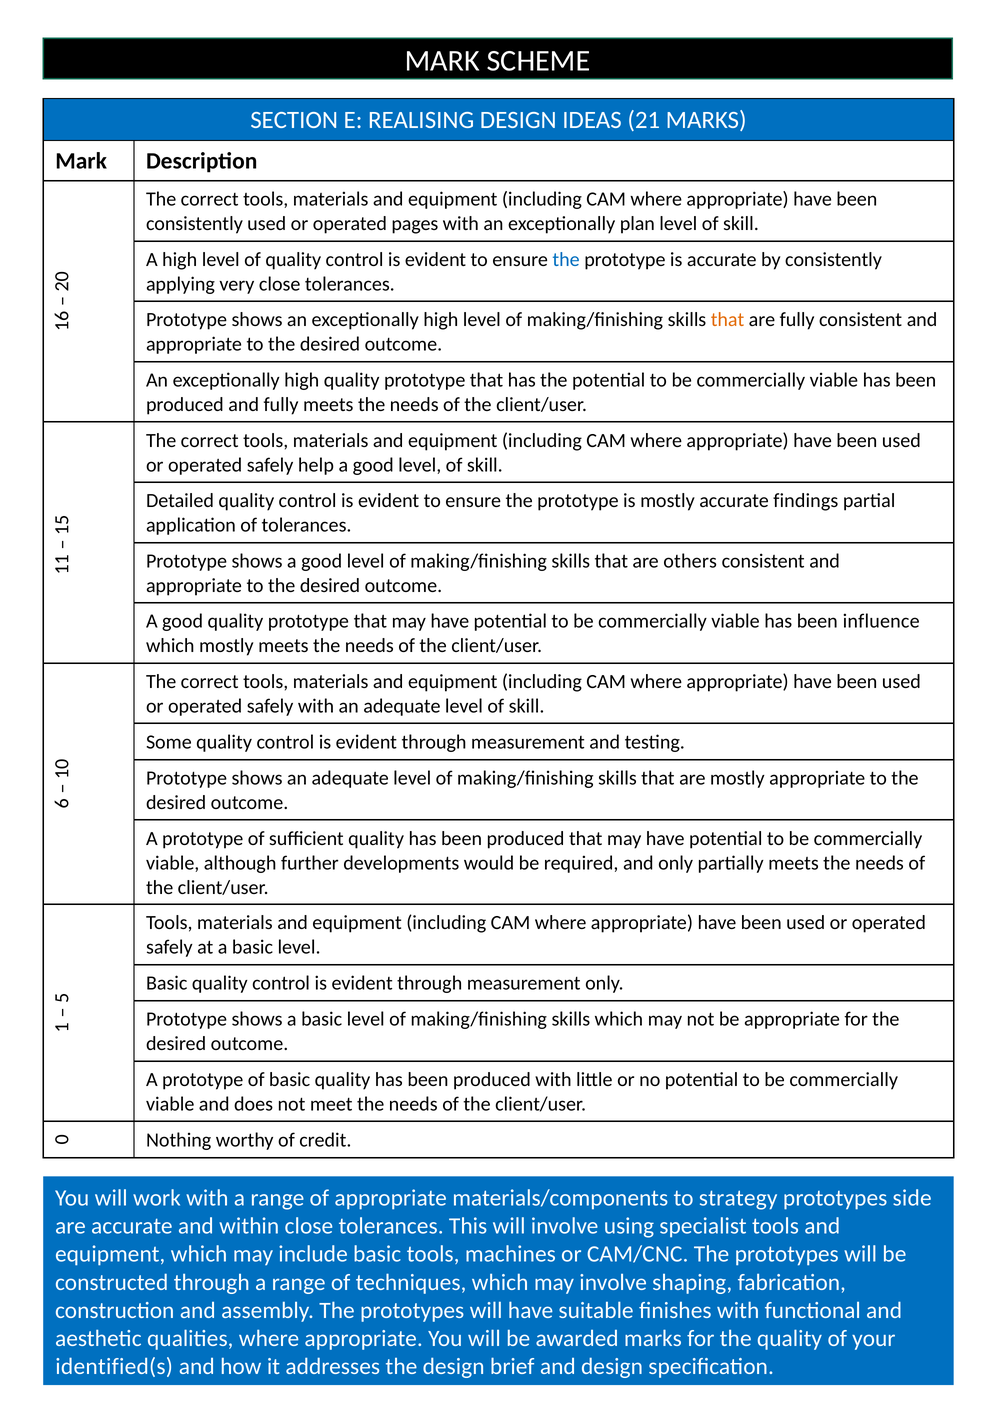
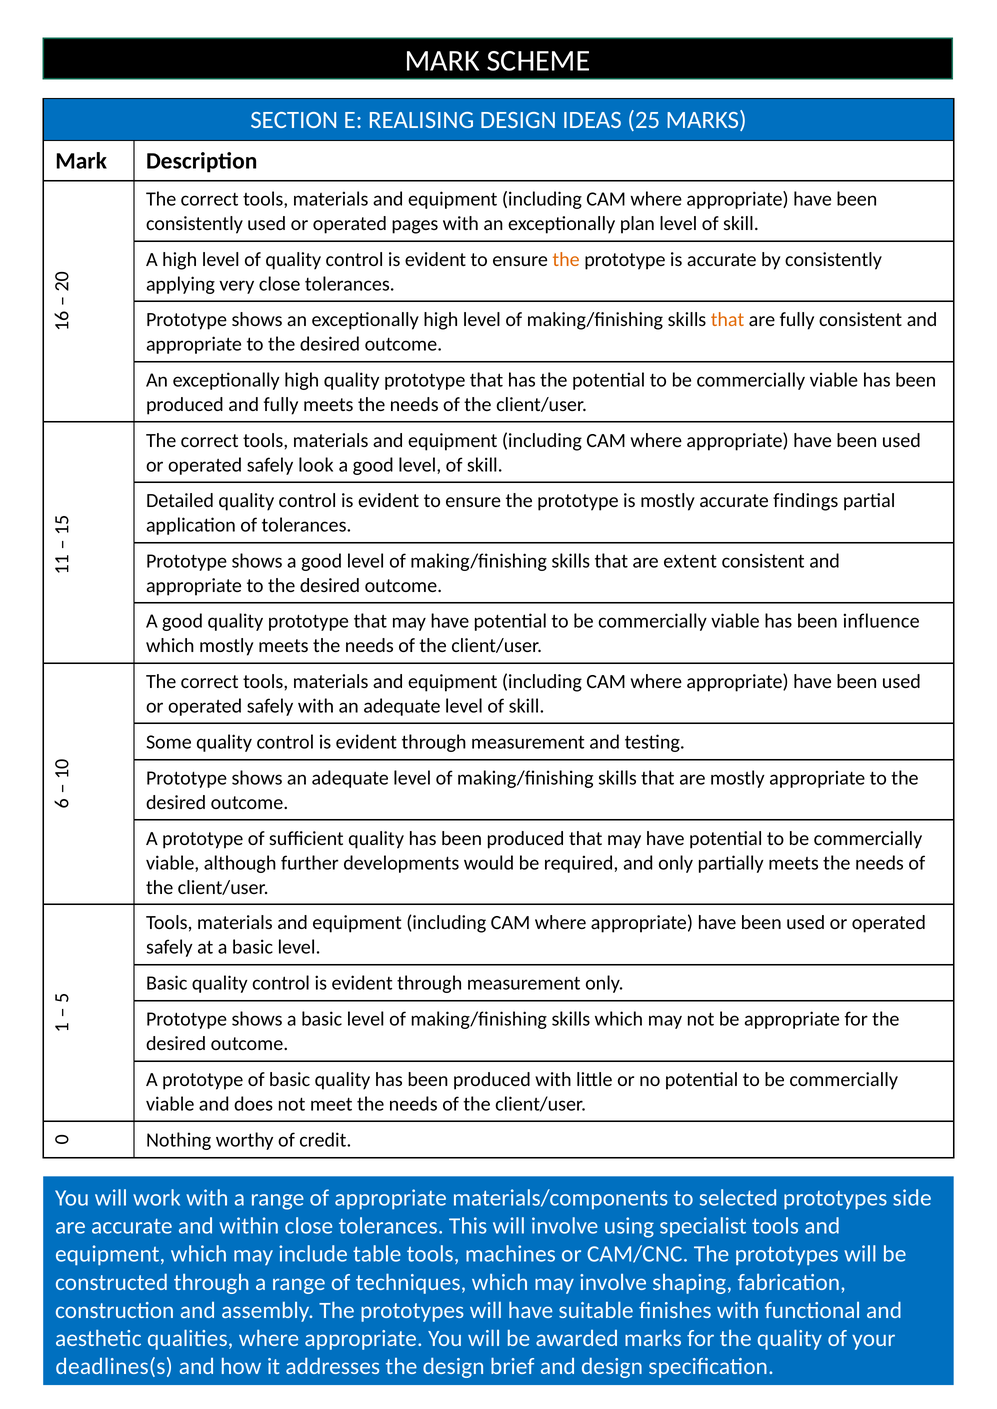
21: 21 -> 25 (644, 120)
the colour: blue -> orange (566, 260)
help: help -> look (316, 465)
others: others -> extent (690, 561)
strategy: strategy -> selected (738, 1199)
include basic: basic -> table (377, 1255)
identified(s: identified(s -> deadlines(s (114, 1368)
